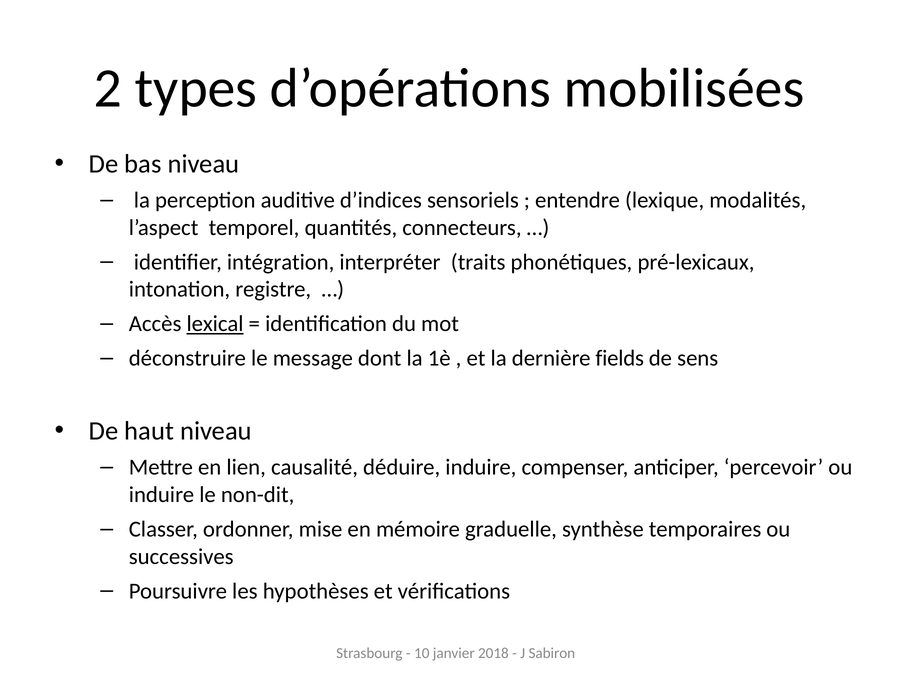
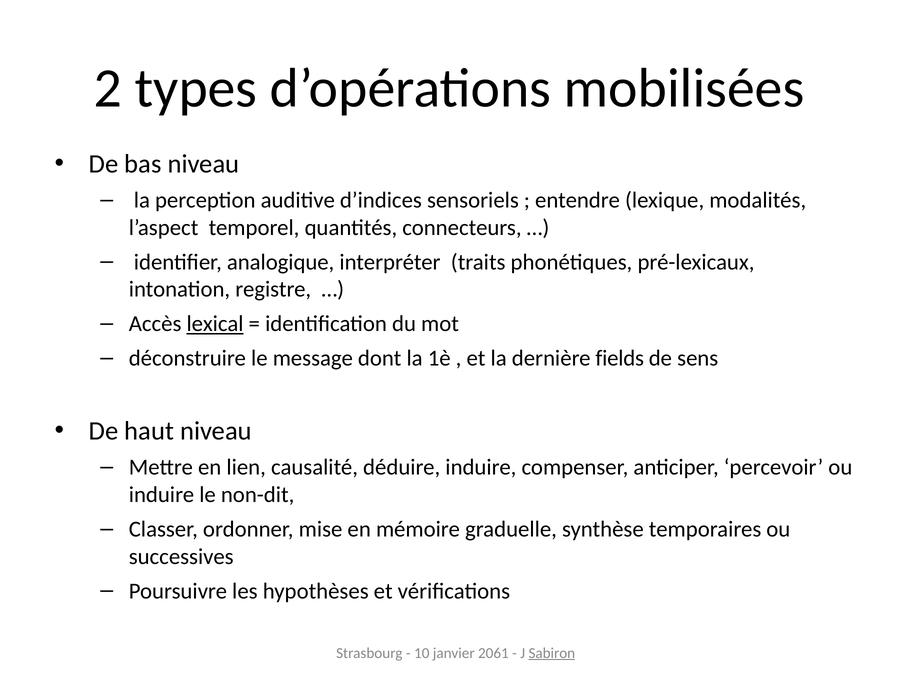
intégration: intégration -> analogique (281, 262)
2018: 2018 -> 2061 (493, 653)
Sabiron underline: none -> present (552, 653)
